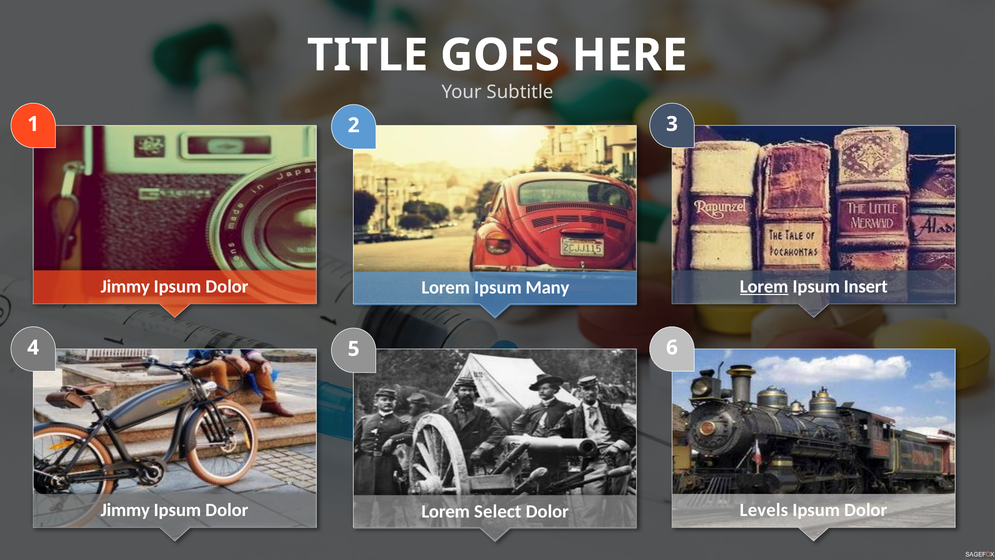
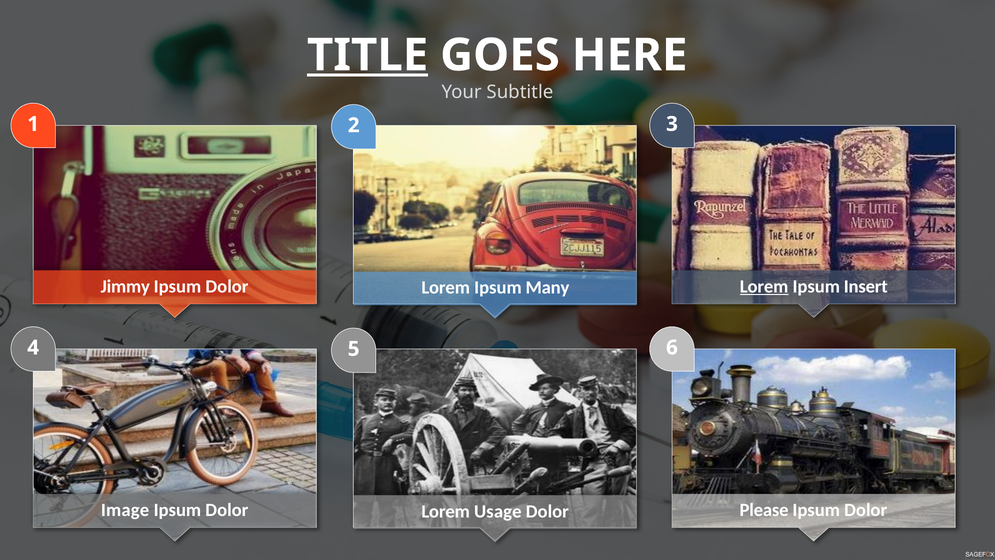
TITLE underline: none -> present (368, 55)
Jimmy: Jimmy -> Image (125, 510)
Levels: Levels -> Please (764, 510)
Select: Select -> Usage (498, 511)
